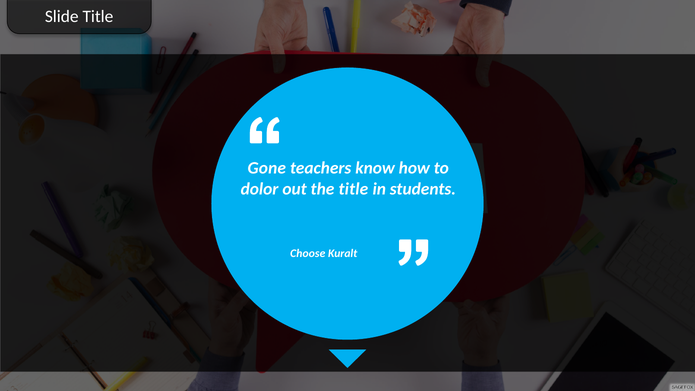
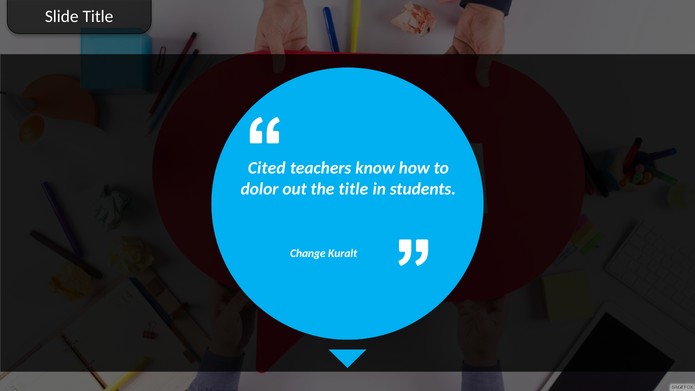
Gone: Gone -> Cited (267, 168)
Choose: Choose -> Change (308, 253)
